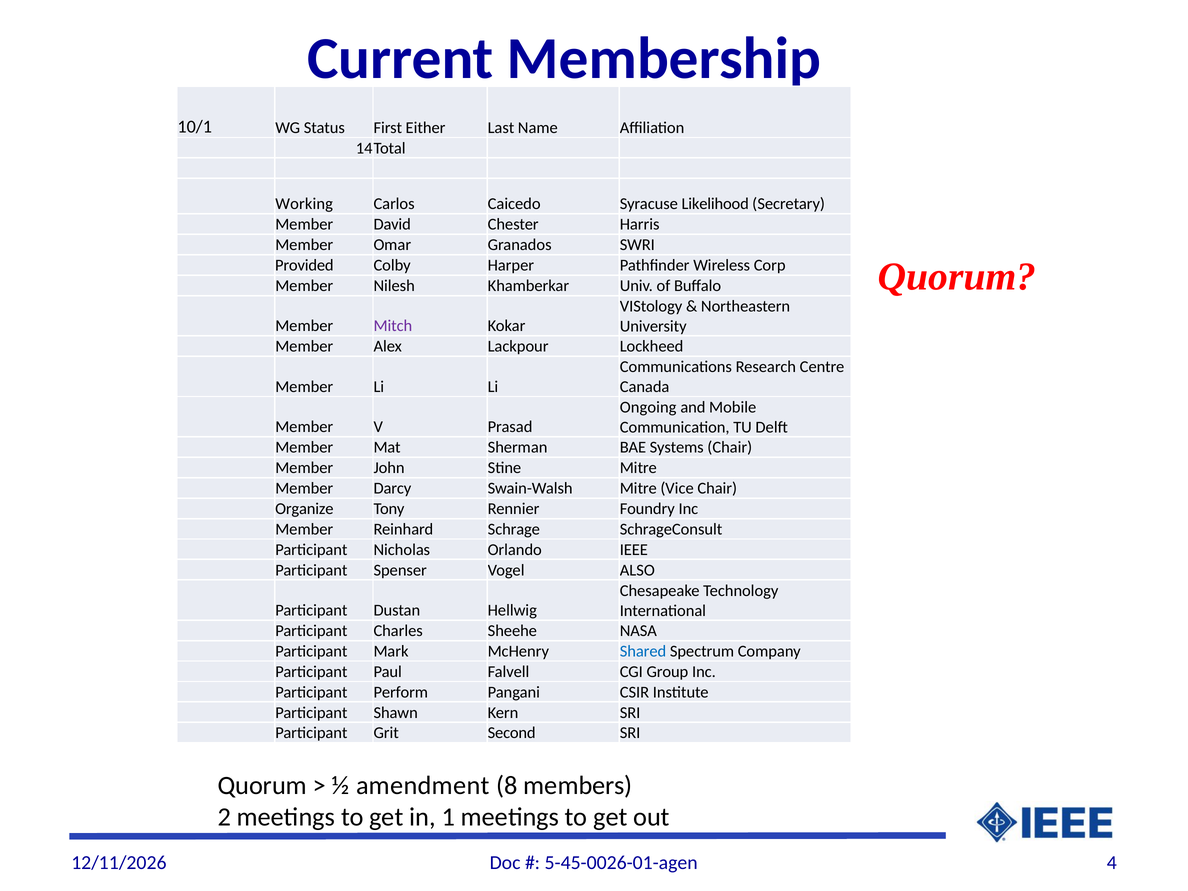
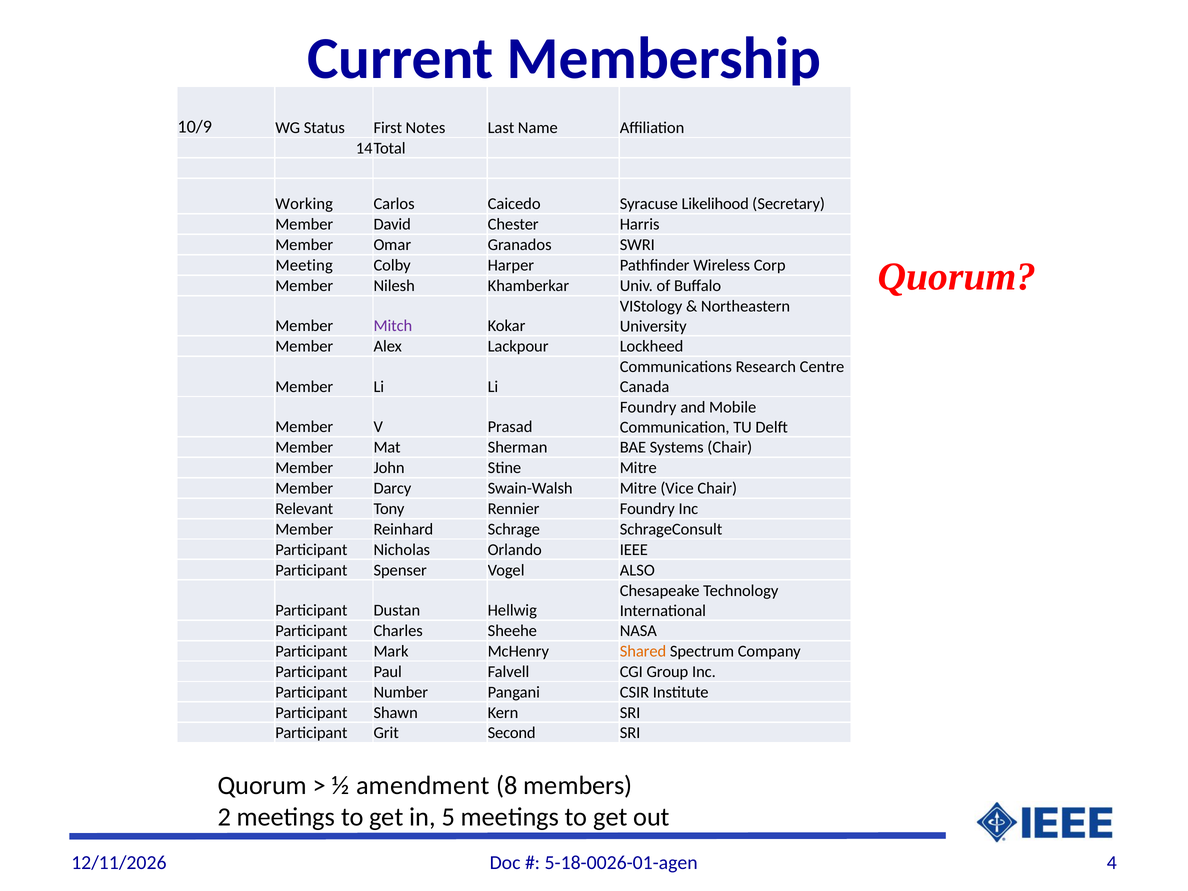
10/1: 10/1 -> 10/9 (195, 127)
Either: Either -> Notes (425, 128)
Provided: Provided -> Meeting (304, 265)
Ongoing: Ongoing -> Foundry (648, 407)
Organize: Organize -> Relevant (304, 509)
Shared colour: blue -> orange (643, 651)
Perform: Perform -> Number (401, 692)
1: 1 -> 5 (448, 817)
5-45-0026-01-agen: 5-45-0026-01-agen -> 5-18-0026-01-agen (621, 863)
